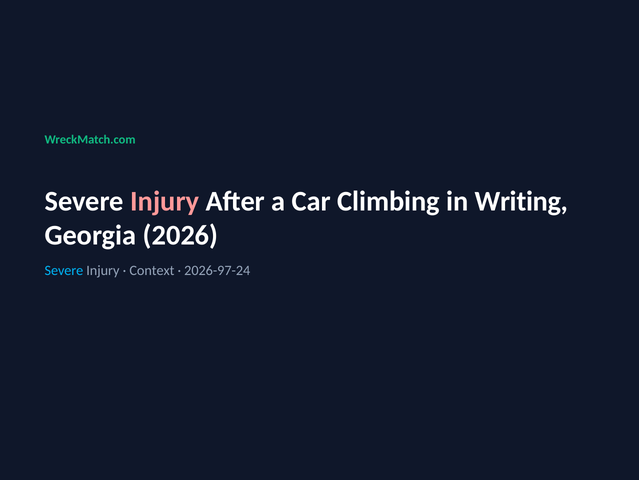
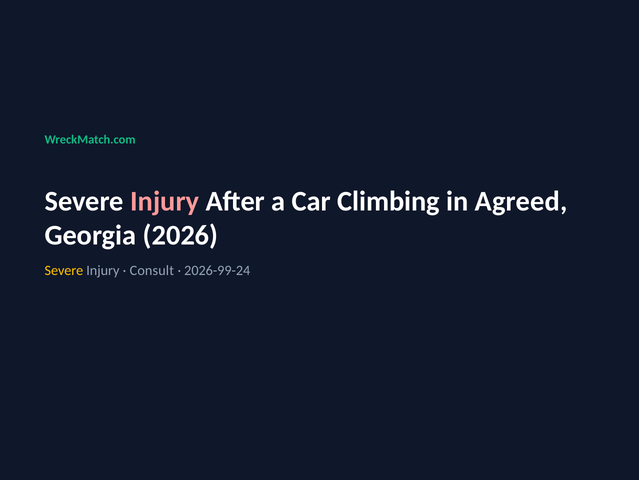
Writing: Writing -> Agreed (521, 201)
Severe colour: light blue -> yellow (64, 270)
Context: Context -> Consult (152, 270)
2026-97-24: 2026-97-24 -> 2026-99-24 (217, 270)
